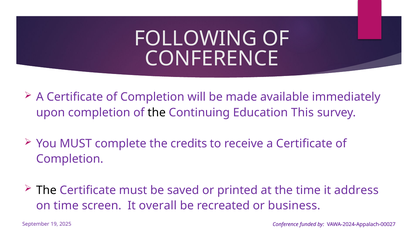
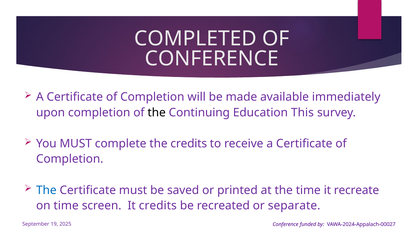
FOLLOWING: FOLLOWING -> COMPLETED (195, 39)
The colour: black -> blue (46, 190)
address: address -> recreate (357, 190)
It overall: overall -> credits (158, 206)
business: business -> separate (294, 206)
